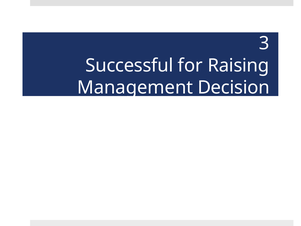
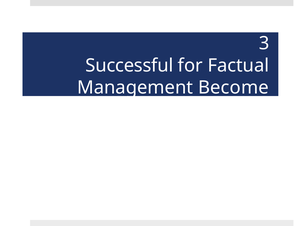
Raising: Raising -> Factual (238, 65)
Decision: Decision -> Become (233, 87)
